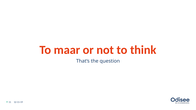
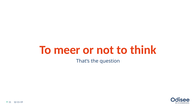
maar: maar -> meer (67, 50)
